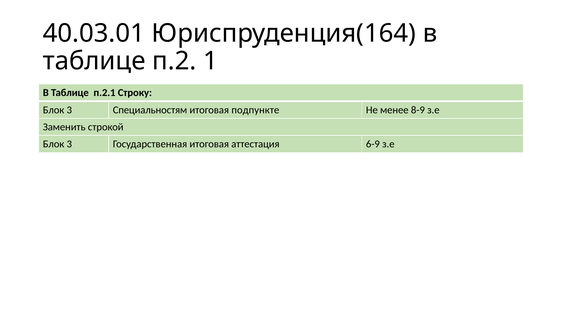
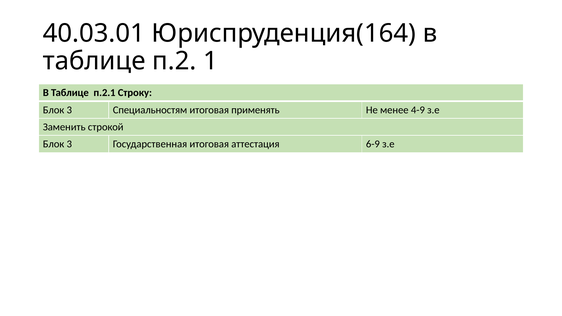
подпункте: подпункте -> применять (255, 110)
8-9: 8-9 -> 4-9 (418, 110)
